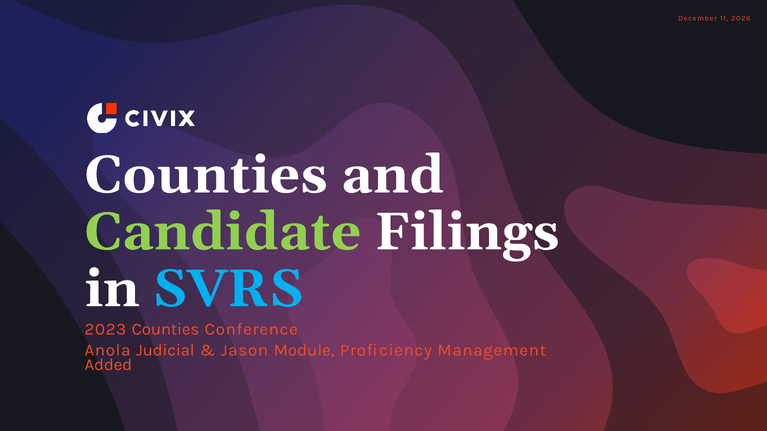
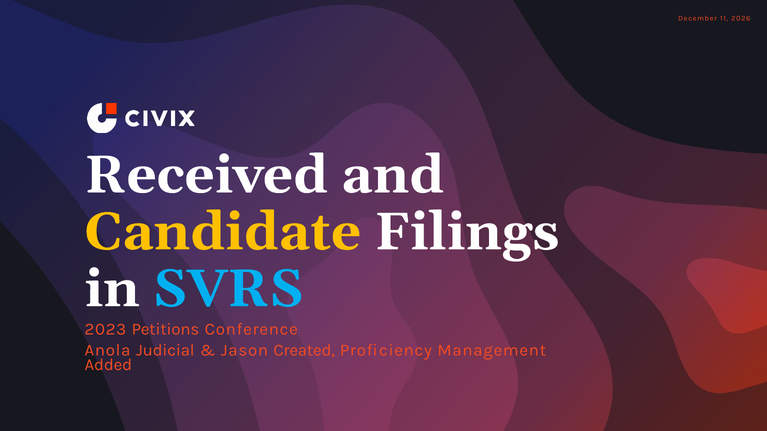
Counties: Counties -> Received (206, 175)
Candidate colour: light green -> yellow (223, 232)
2023 Counties: Counties -> Petitions (165, 330)
Module: Module -> Created (304, 351)
